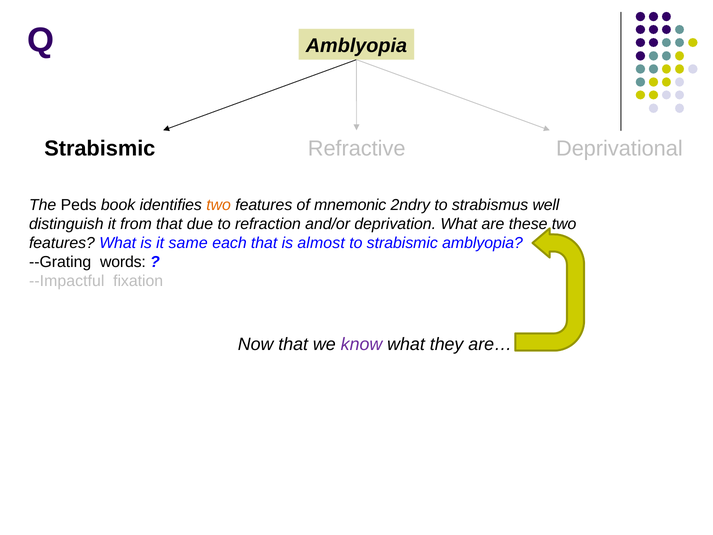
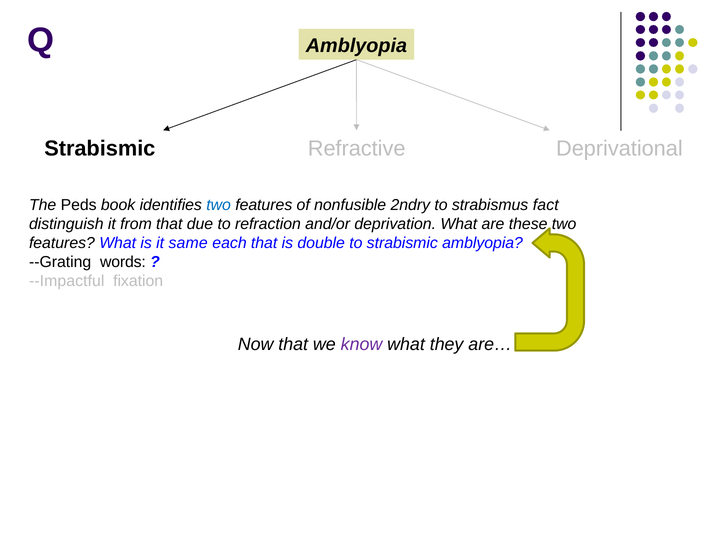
two colour: orange -> blue (219, 205)
mnemonic: mnemonic -> nonfusible (350, 205)
well: well -> fact (546, 205)
almost: almost -> double (321, 243)
